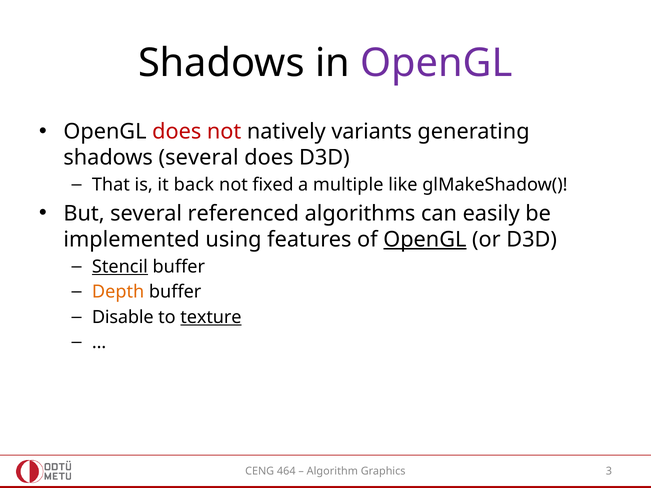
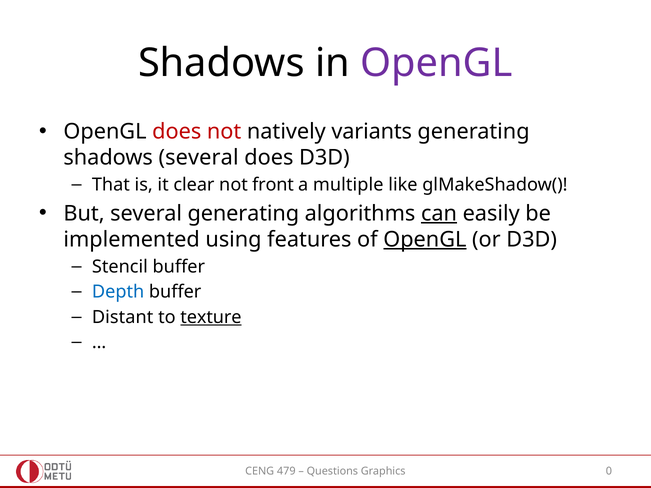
back: back -> clear (194, 185)
fixed: fixed -> front (273, 185)
several referenced: referenced -> generating (243, 213)
can underline: none -> present (439, 213)
Stencil underline: present -> none (120, 267)
Depth colour: orange -> blue (118, 292)
Disable: Disable -> Distant (123, 317)
464: 464 -> 479 (286, 471)
Algorithm: Algorithm -> Questions (332, 471)
3: 3 -> 0 (609, 471)
